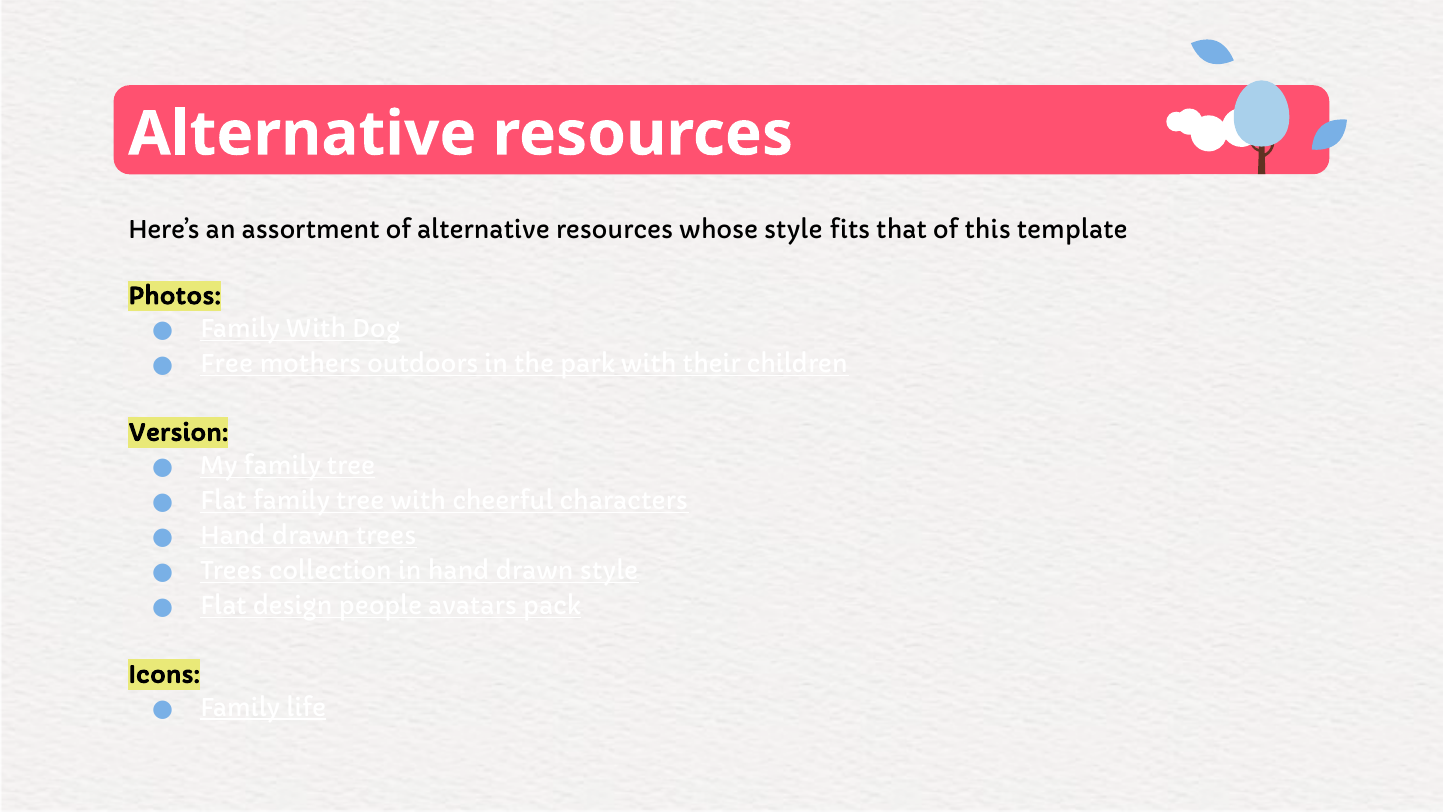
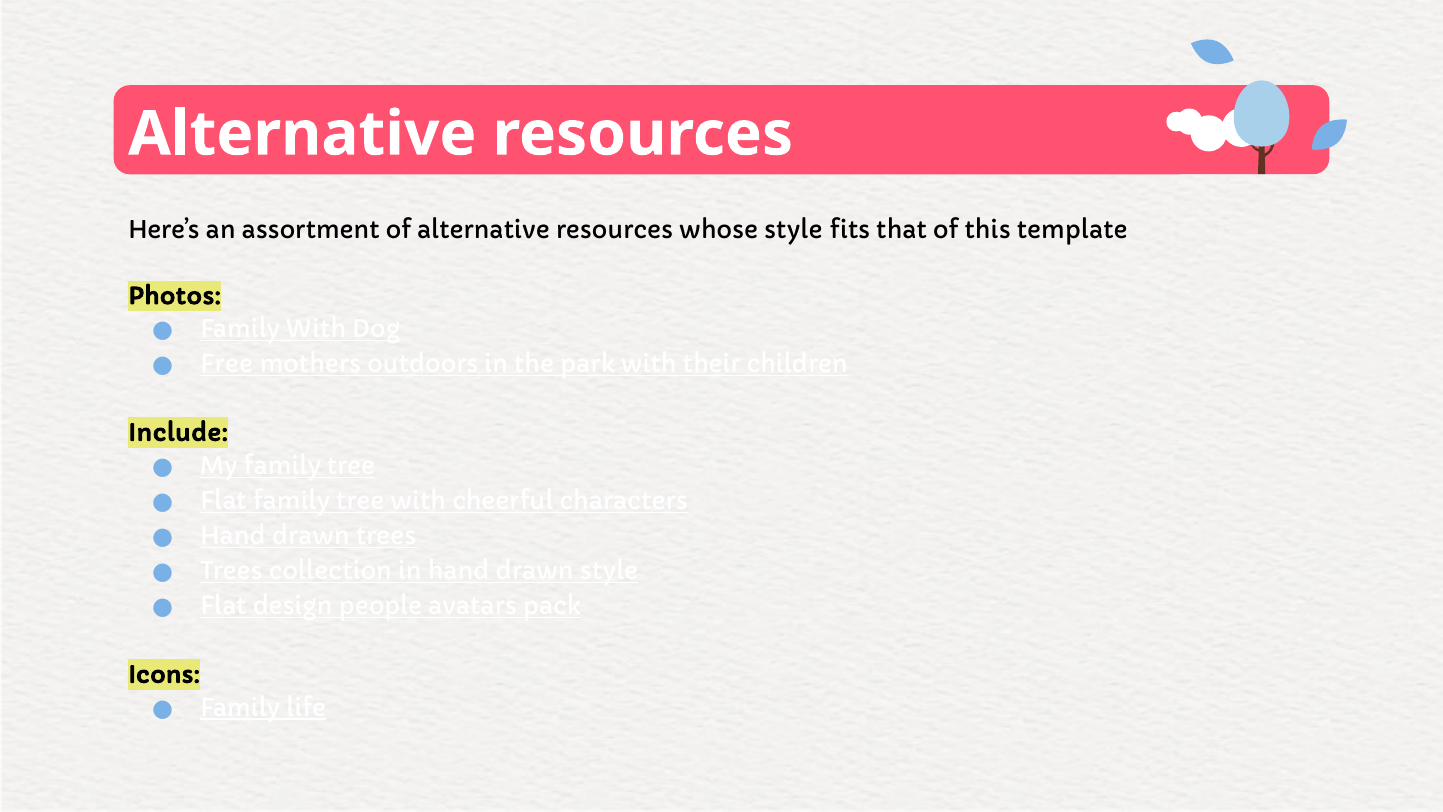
Version: Version -> Include (178, 433)
